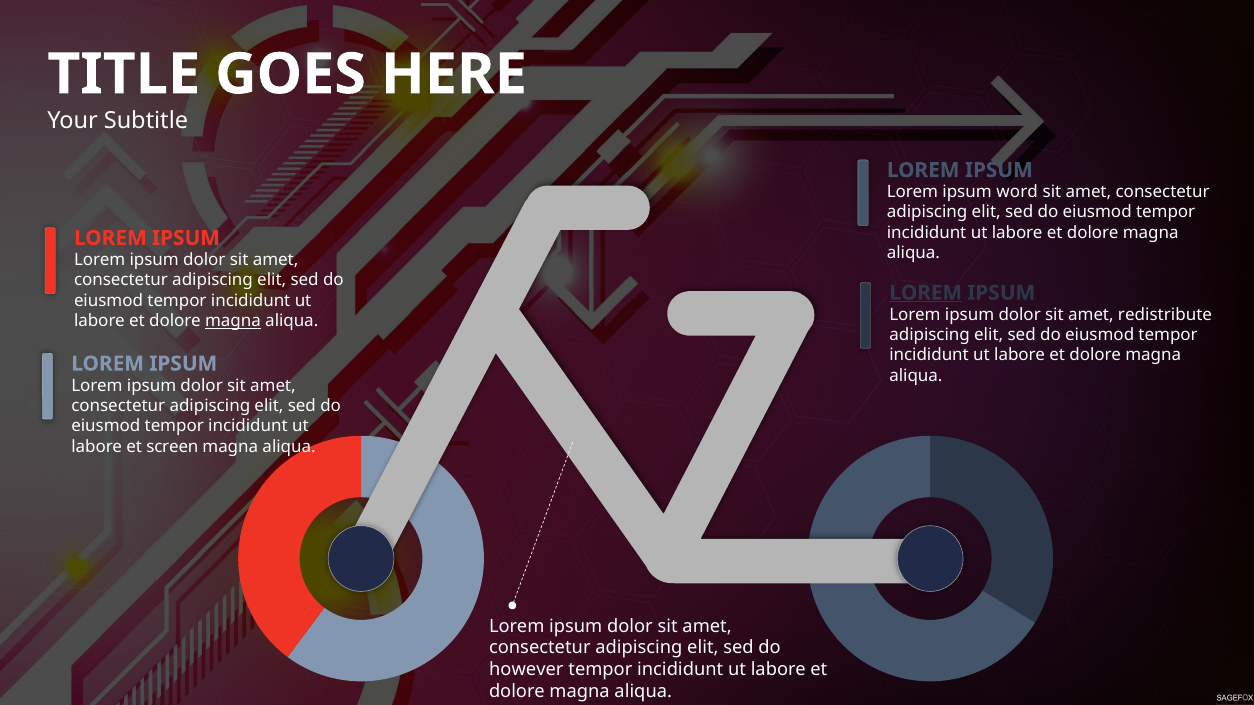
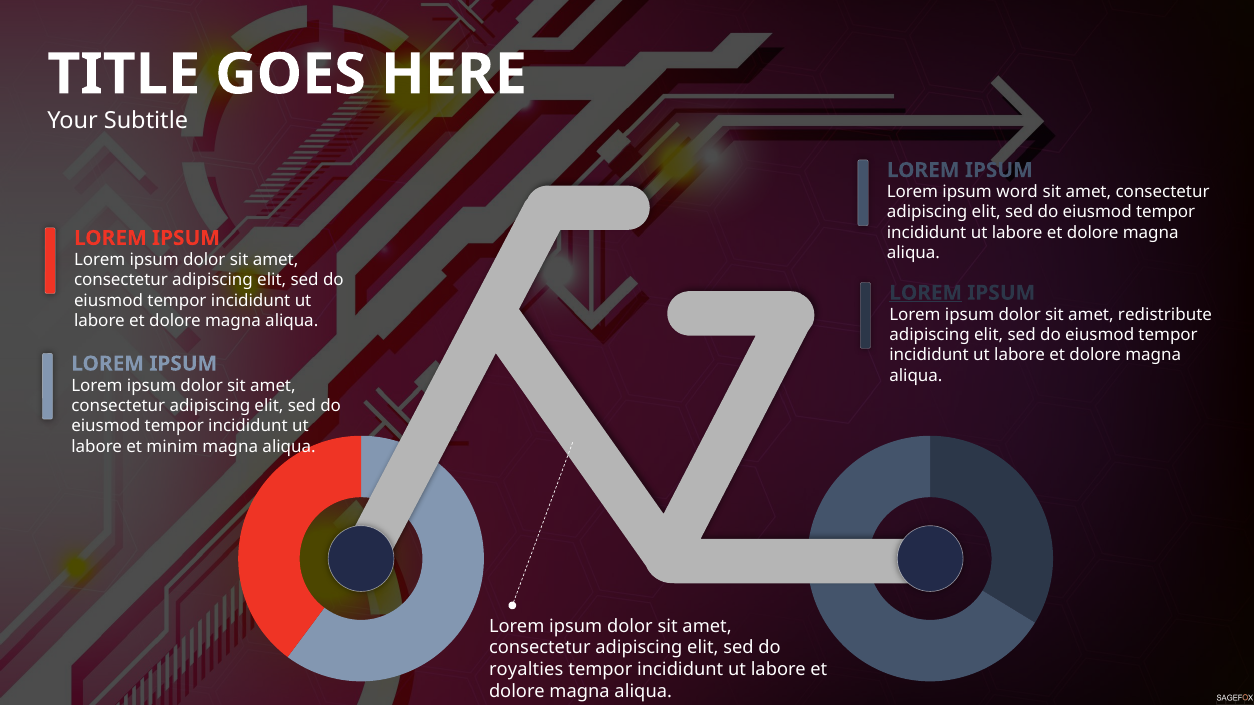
magna underline: present -> none (233, 321)
screen: screen -> minim (172, 447)
however: however -> royalties (526, 670)
